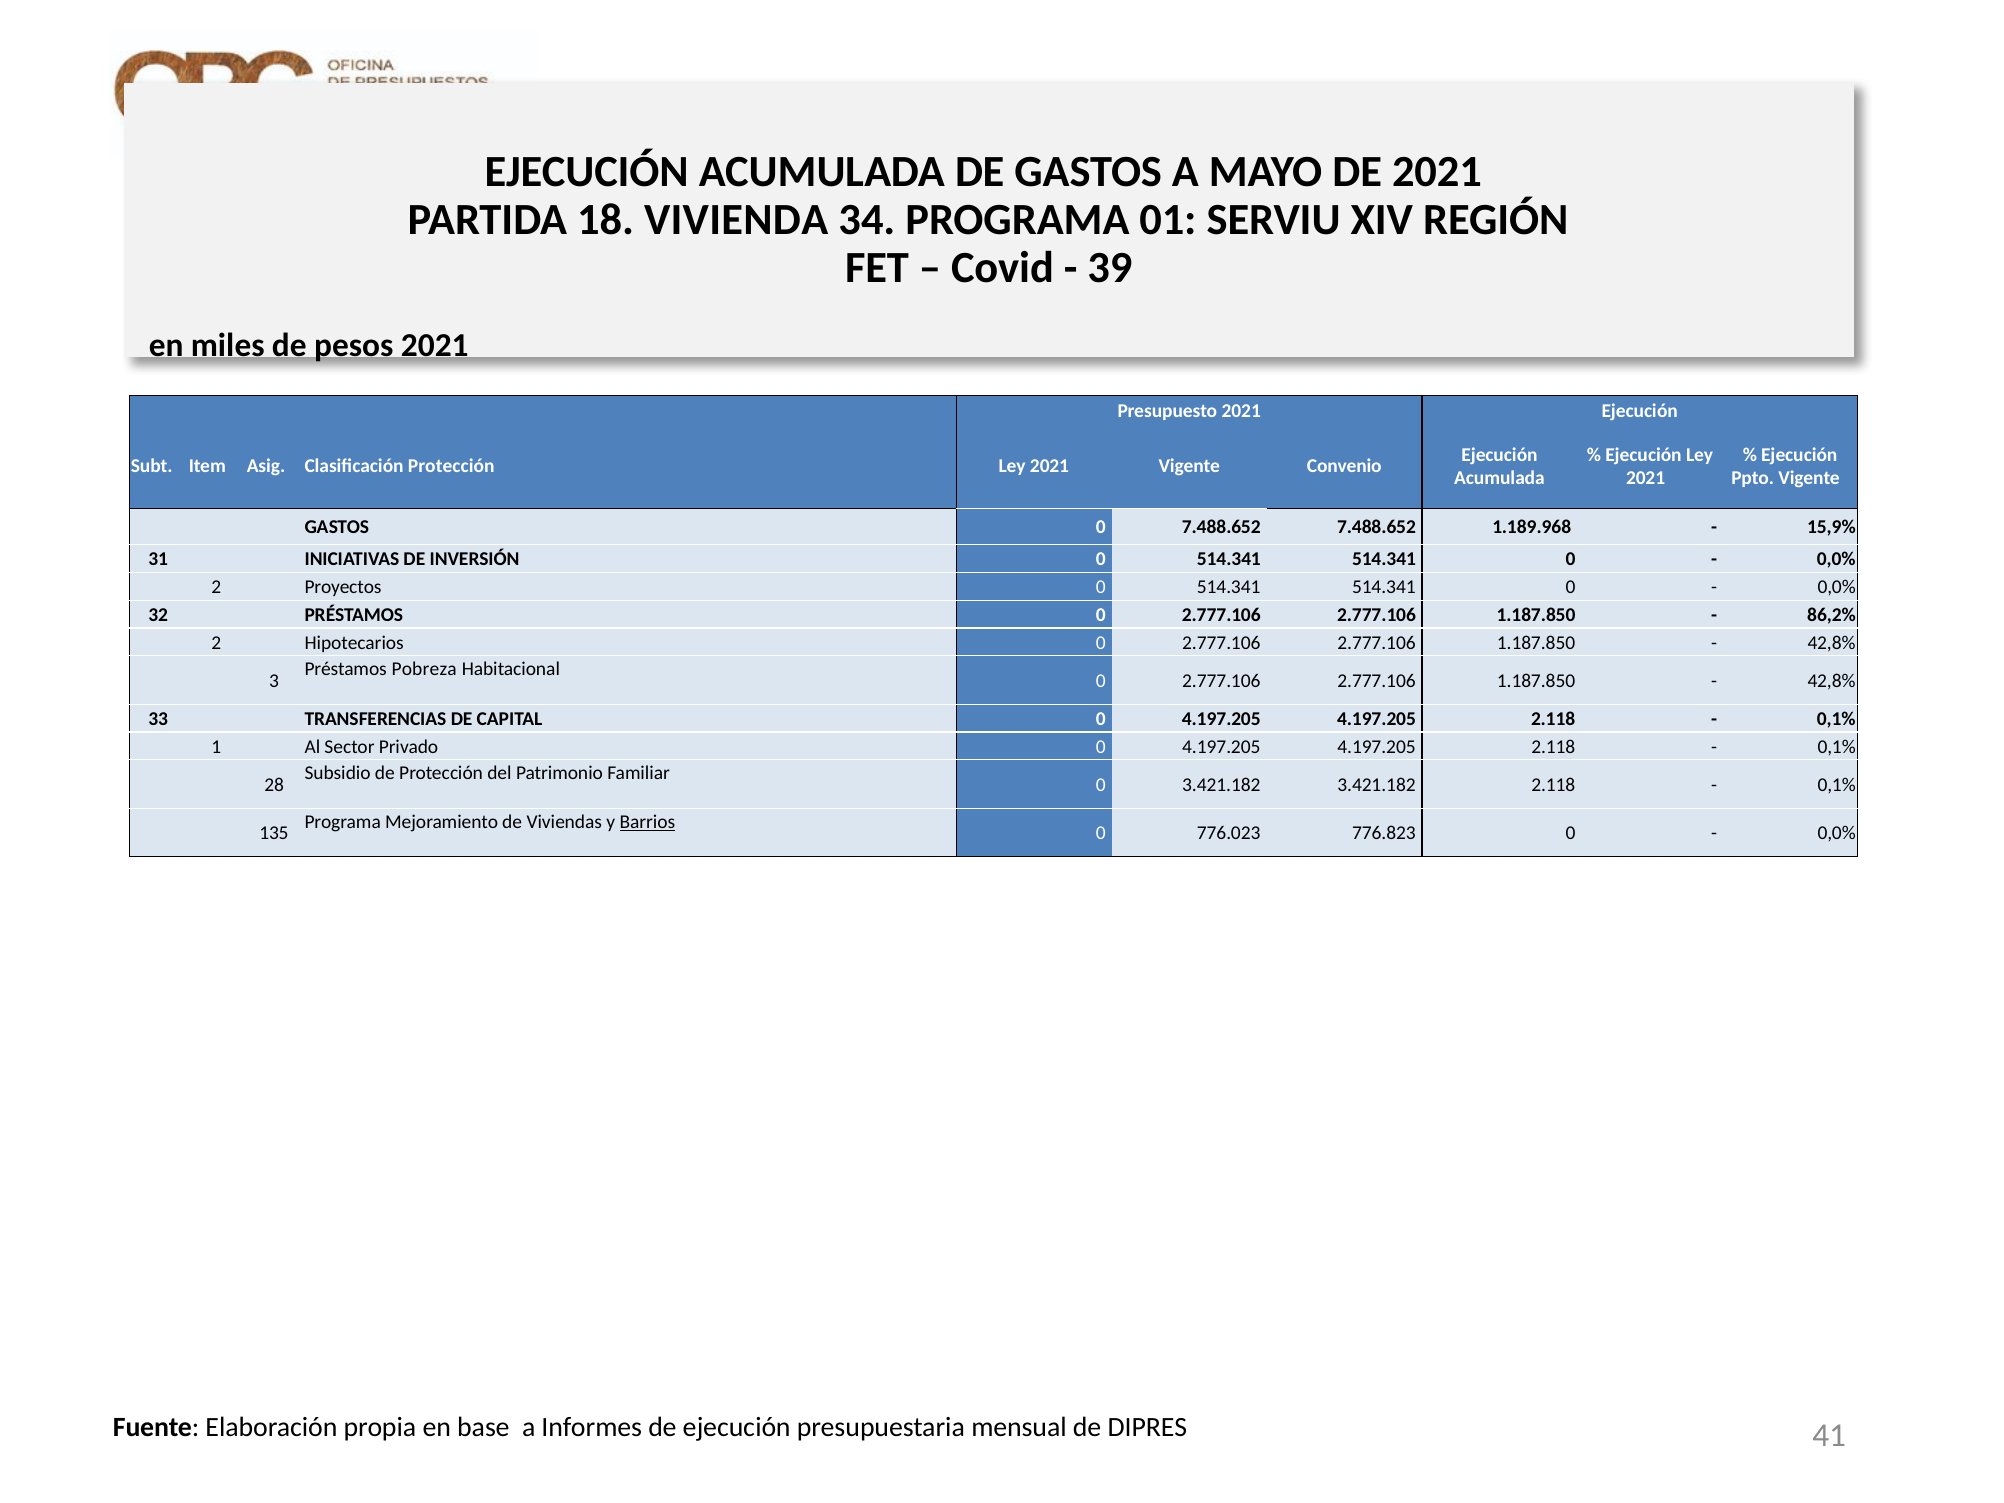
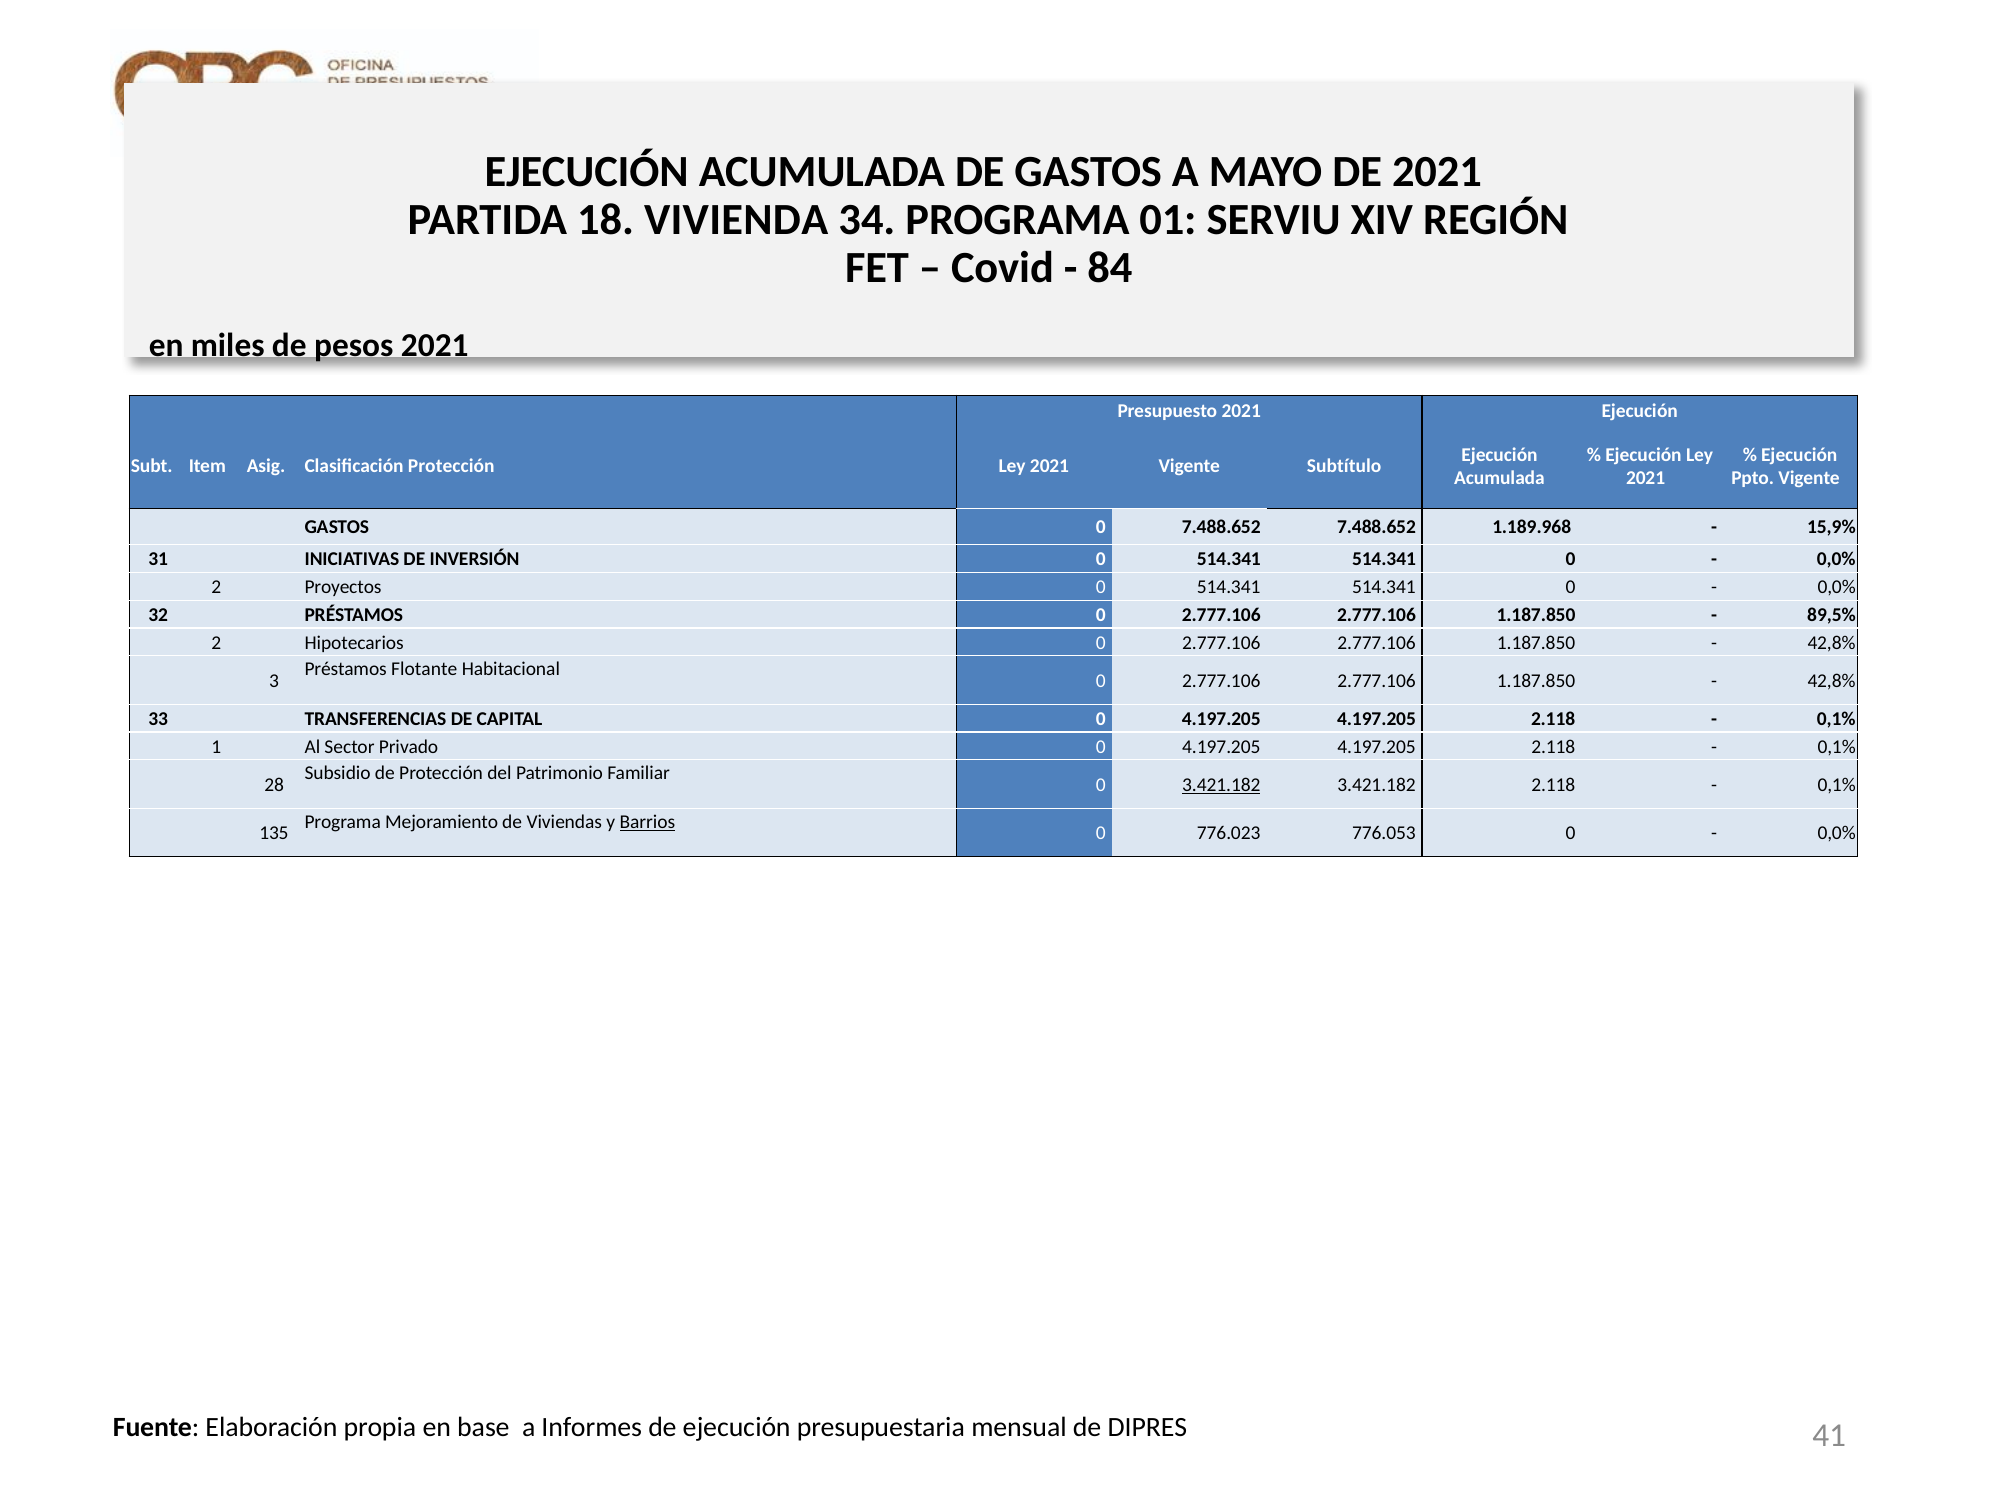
39: 39 -> 84 (1110, 268)
Convenio: Convenio -> Subtítulo (1344, 467)
86,2%: 86,2% -> 89,5% (1832, 615)
Pobreza: Pobreza -> Flotante (424, 669)
3.421.182 underline: none -> present (1221, 785)
776.823: 776.823 -> 776.053 (1384, 834)
